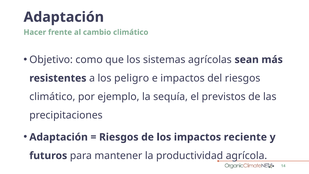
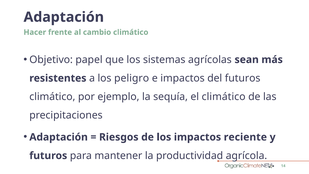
como: como -> papel (89, 60)
del riesgos: riesgos -> futuros (243, 78)
el previstos: previstos -> climático (224, 97)
